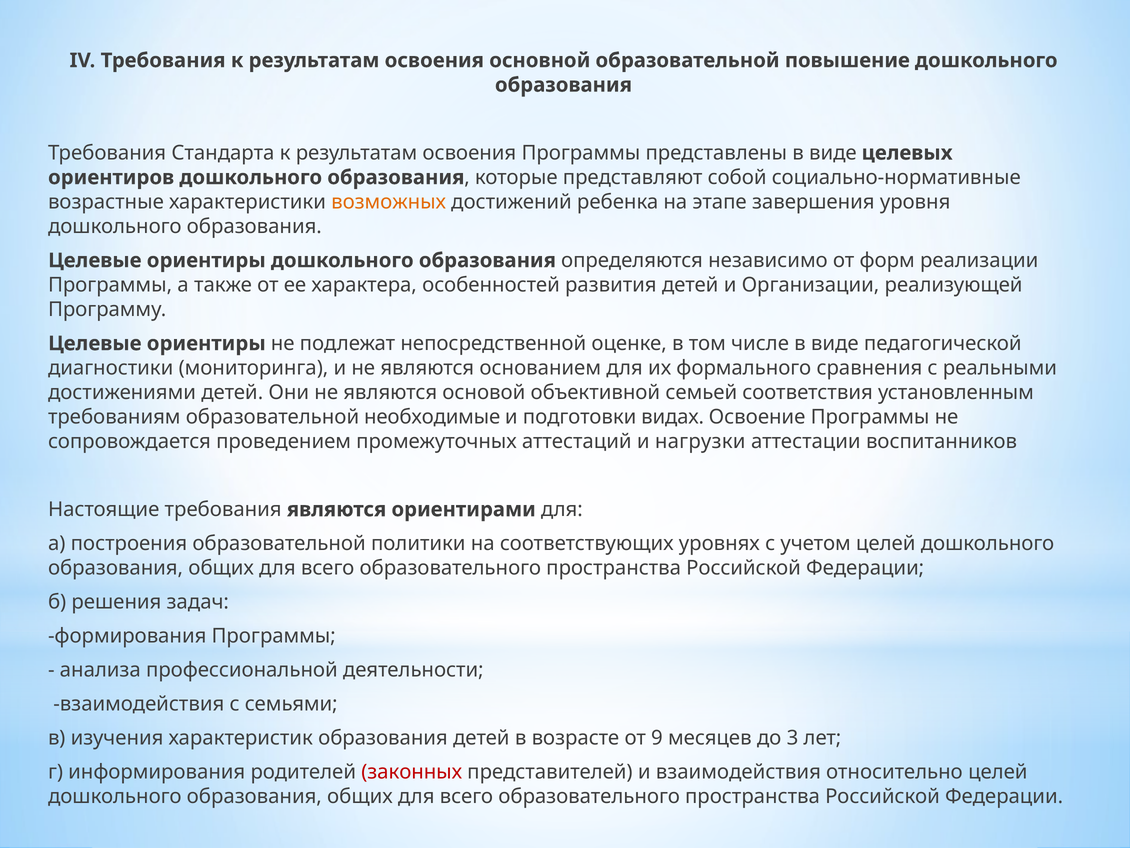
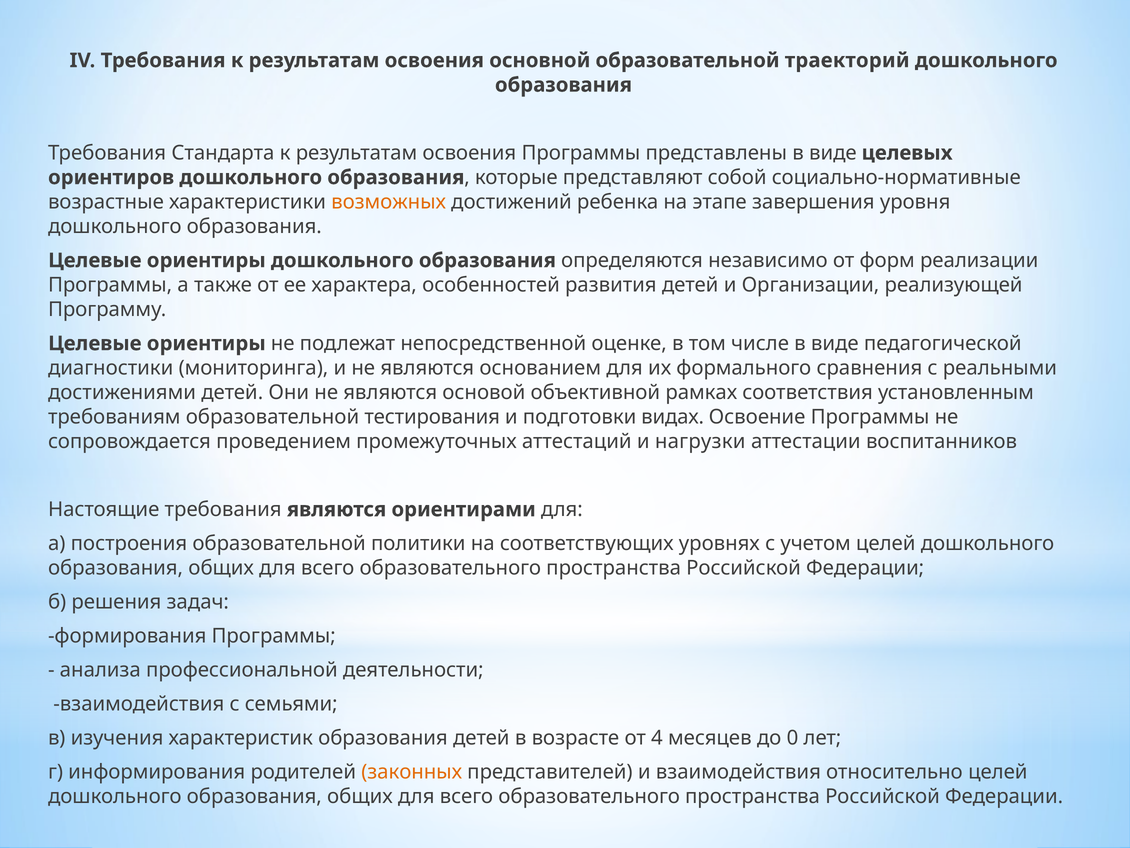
повышение: повышение -> траекторий (847, 60)
семьей: семьей -> рамках (701, 392)
необходимые: необходимые -> тестирования (432, 417)
9: 9 -> 4 (657, 737)
3: 3 -> 0 (793, 737)
законных colour: red -> orange (412, 771)
